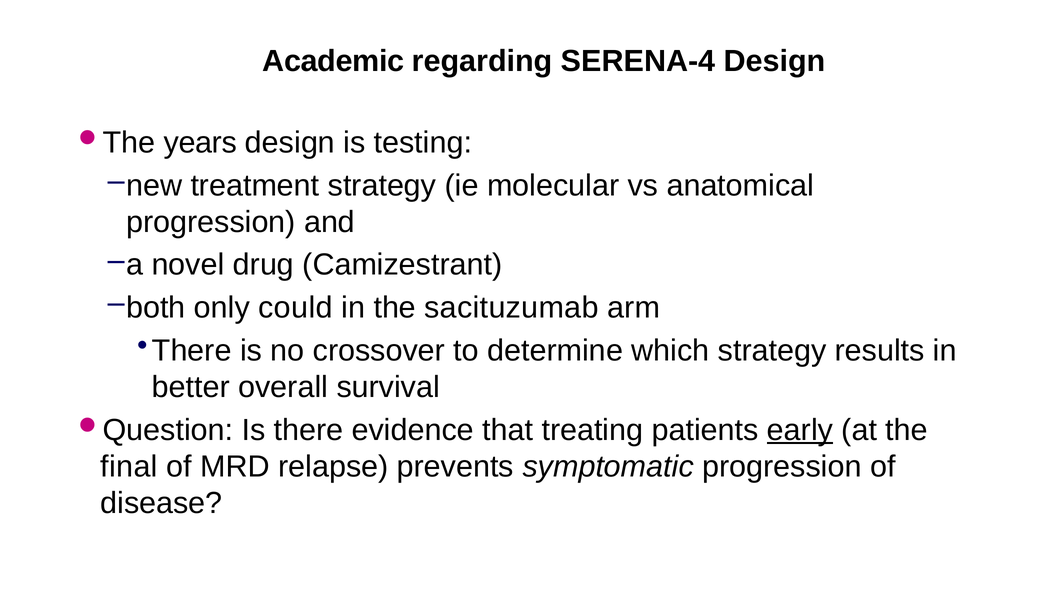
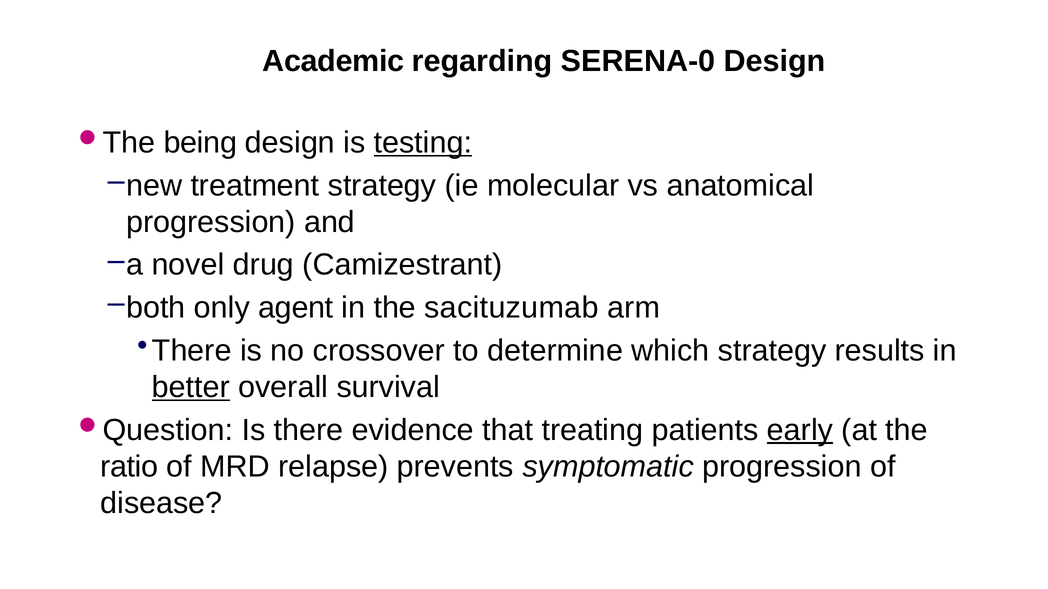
SERENA-4: SERENA-4 -> SERENA-0 (638, 61)
years: years -> being (200, 143)
testing underline: none -> present (423, 143)
could: could -> agent (296, 308)
better underline: none -> present (191, 387)
final: final -> ratio (129, 467)
